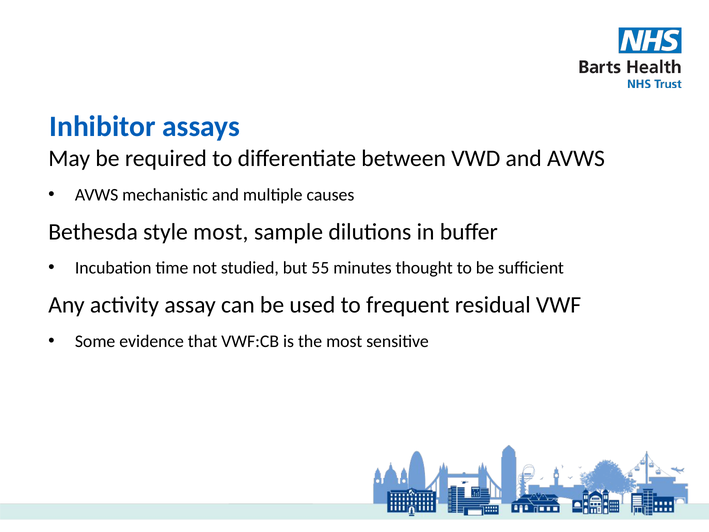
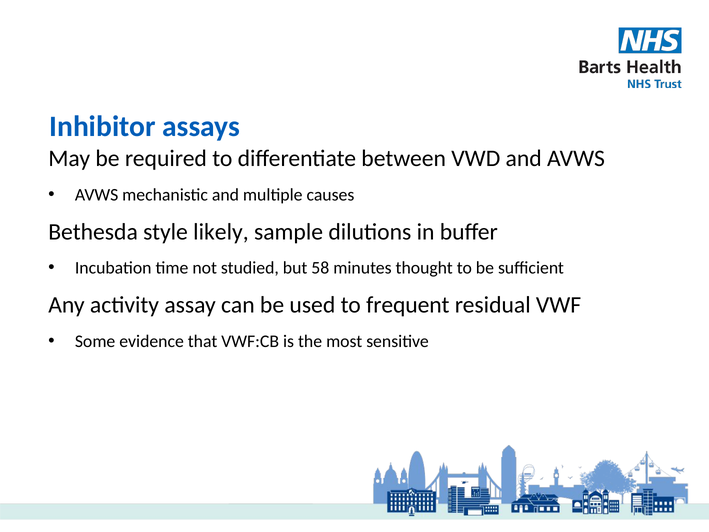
style most: most -> likely (221, 232)
55: 55 -> 58 (320, 268)
